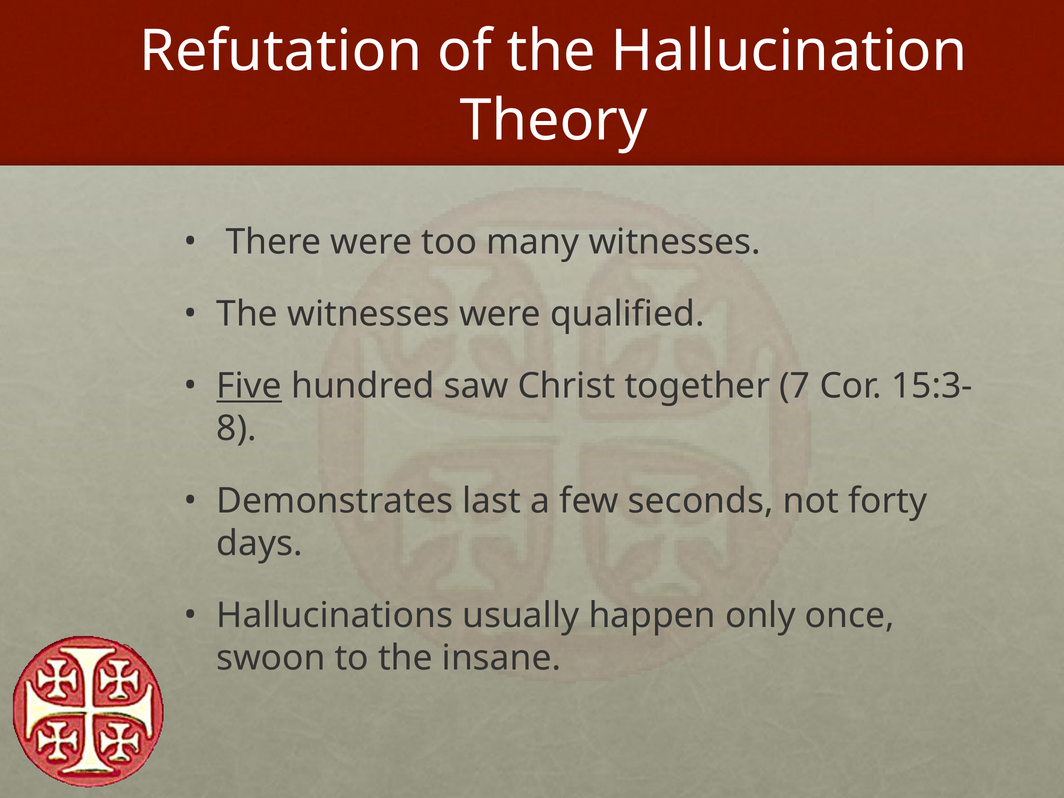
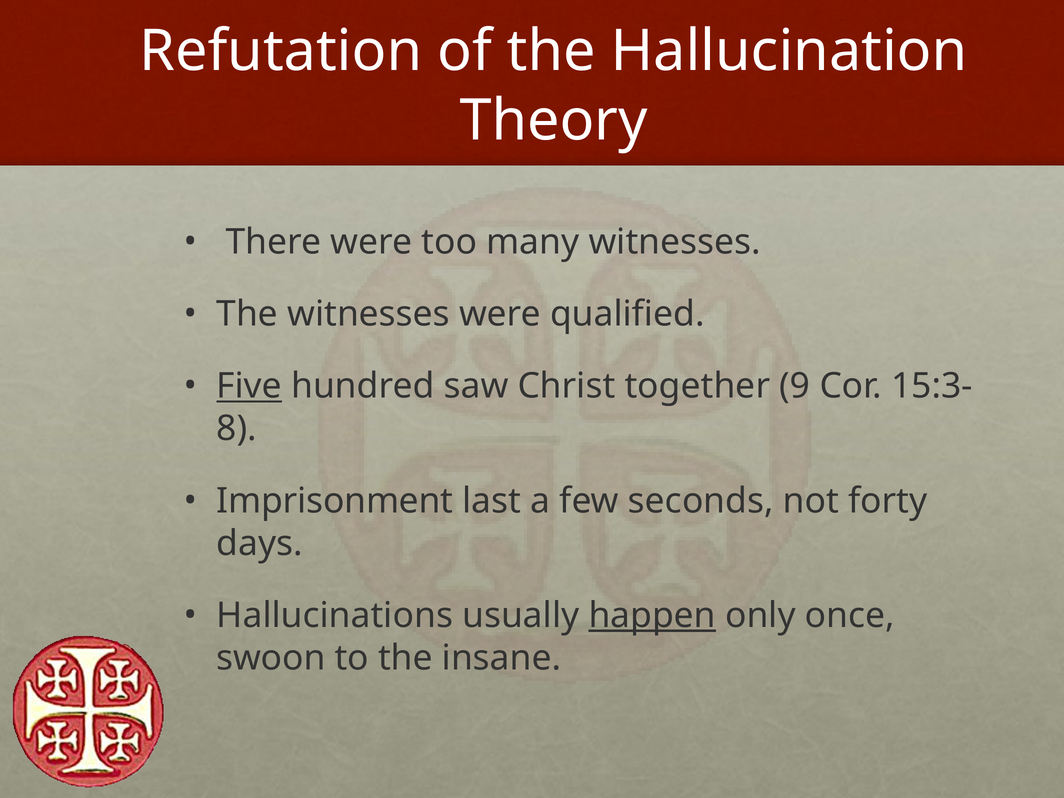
7: 7 -> 9 (795, 386)
Demonstrates: Demonstrates -> Imprisonment (335, 501)
happen underline: none -> present (652, 616)
